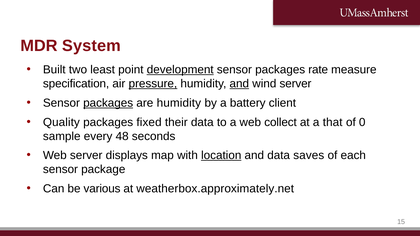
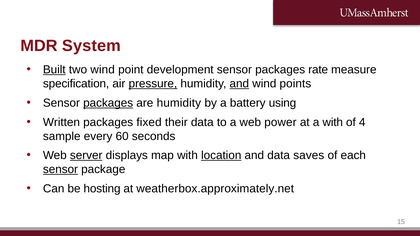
Built underline: none -> present (54, 70)
two least: least -> wind (103, 70)
development underline: present -> none (180, 70)
wind server: server -> points (295, 84)
client: client -> using (282, 103)
Quality: Quality -> Written (61, 122)
collect: collect -> power (280, 122)
a that: that -> with (333, 122)
0: 0 -> 4 (362, 122)
48: 48 -> 60 (122, 136)
server underline: none -> present (86, 156)
sensor underline: none -> present (60, 170)
various: various -> hosting (102, 189)
